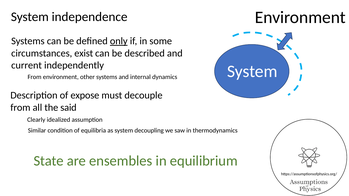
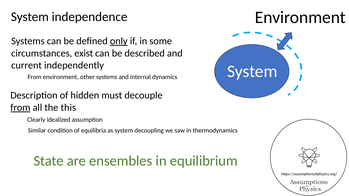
expose: expose -> hidden (85, 95)
from underline: none -> present (20, 108)
said: said -> this (68, 108)
